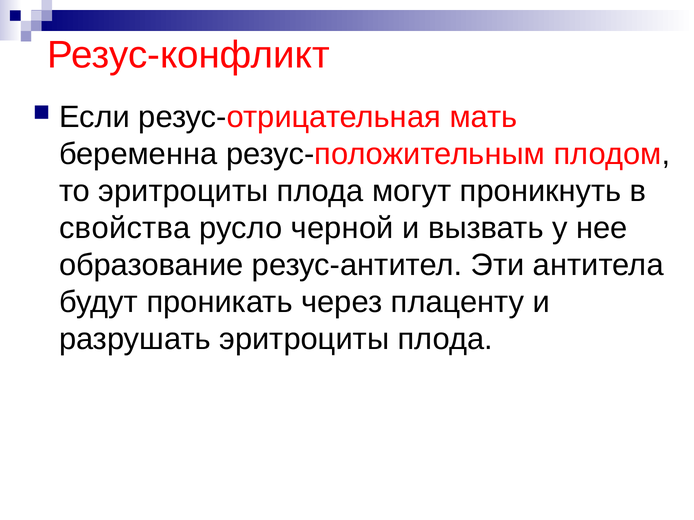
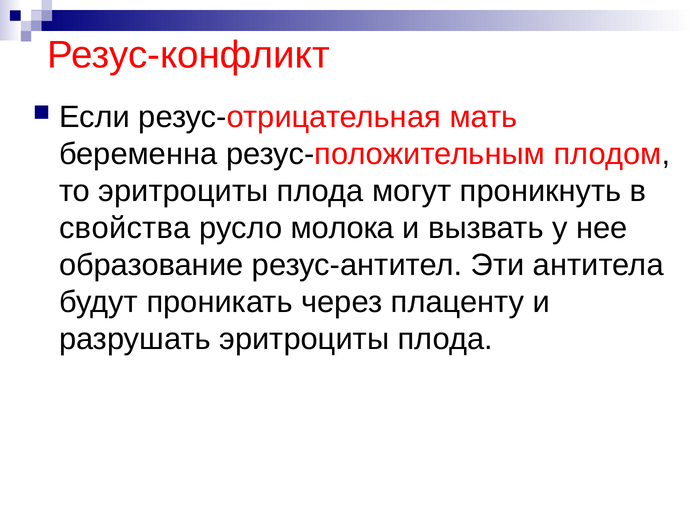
черной: черной -> молока (342, 228)
